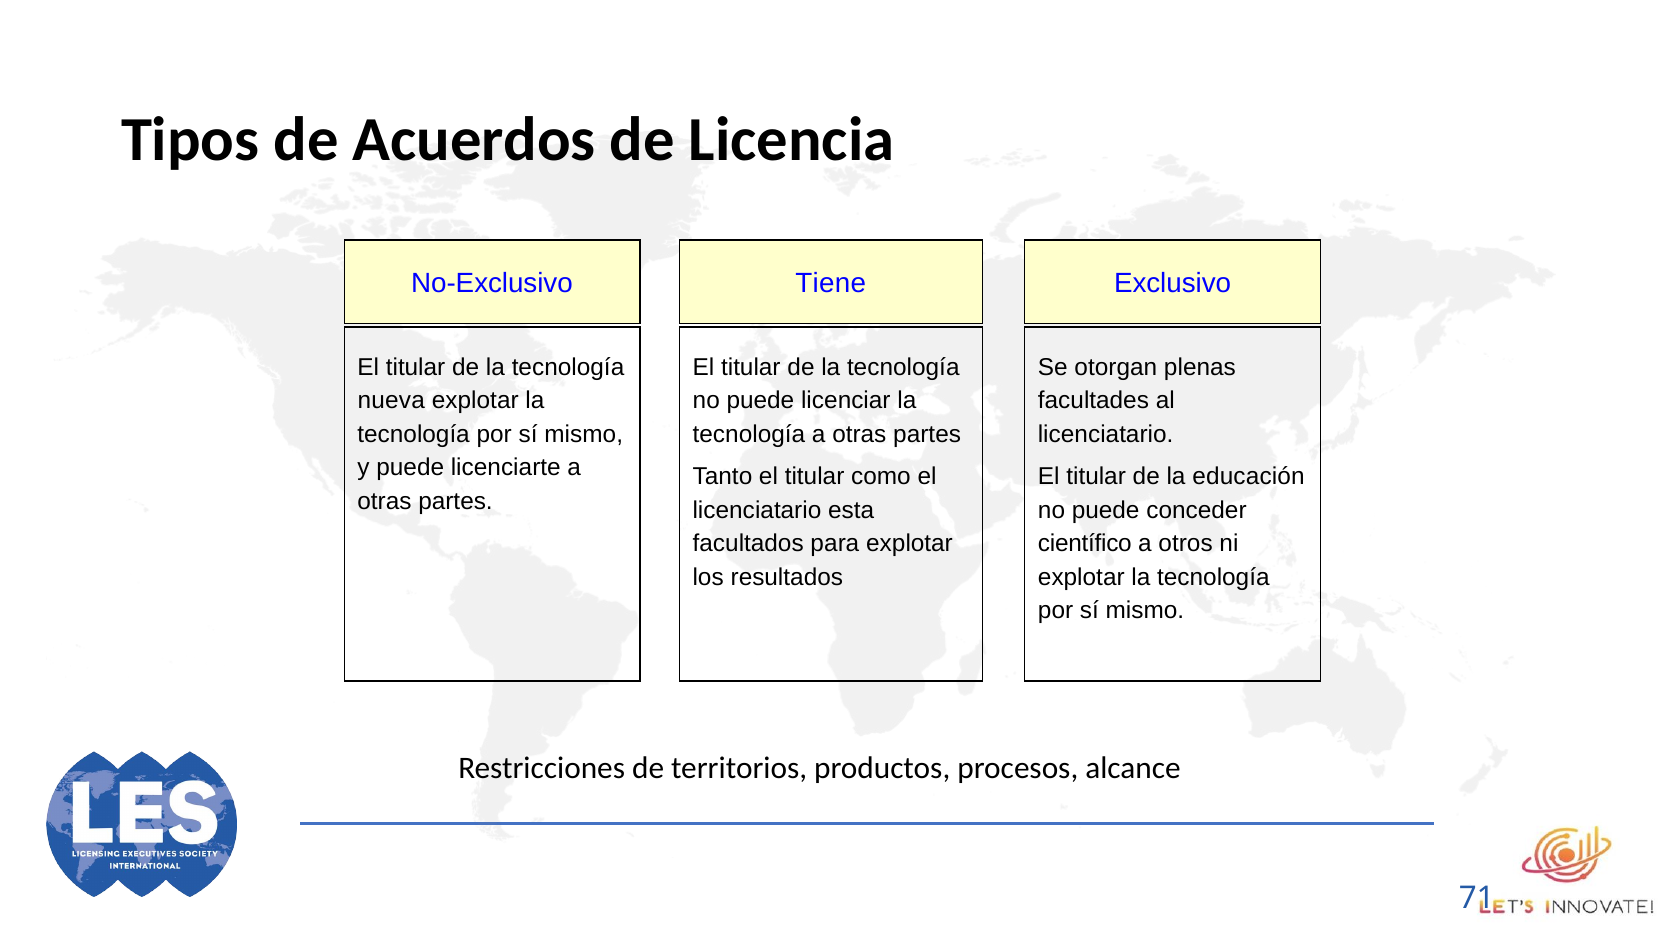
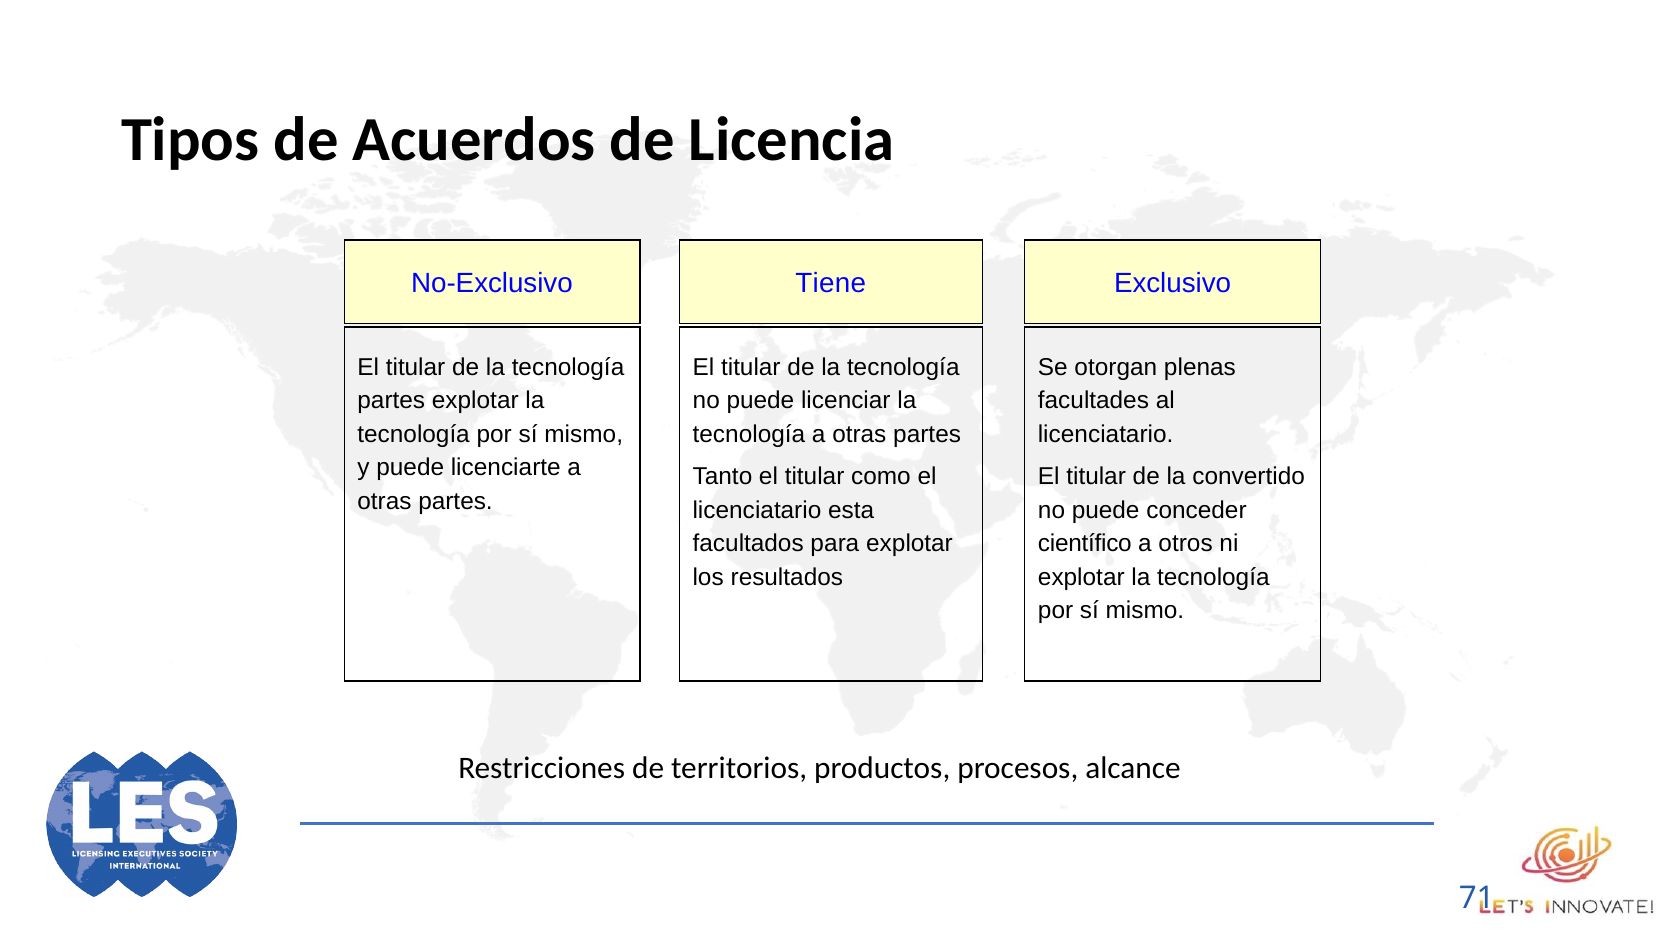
nueva: nueva -> partes (391, 401)
educación: educación -> convertido (1249, 477)
